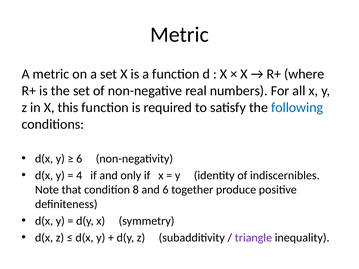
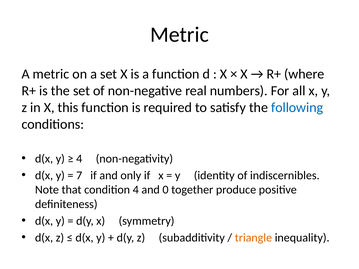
6: 6 -> 4 (79, 159)
4: 4 -> 7 (79, 176)
condition 8: 8 -> 4 (136, 190)
and 6: 6 -> 0 (165, 190)
triangle colour: purple -> orange (253, 238)
